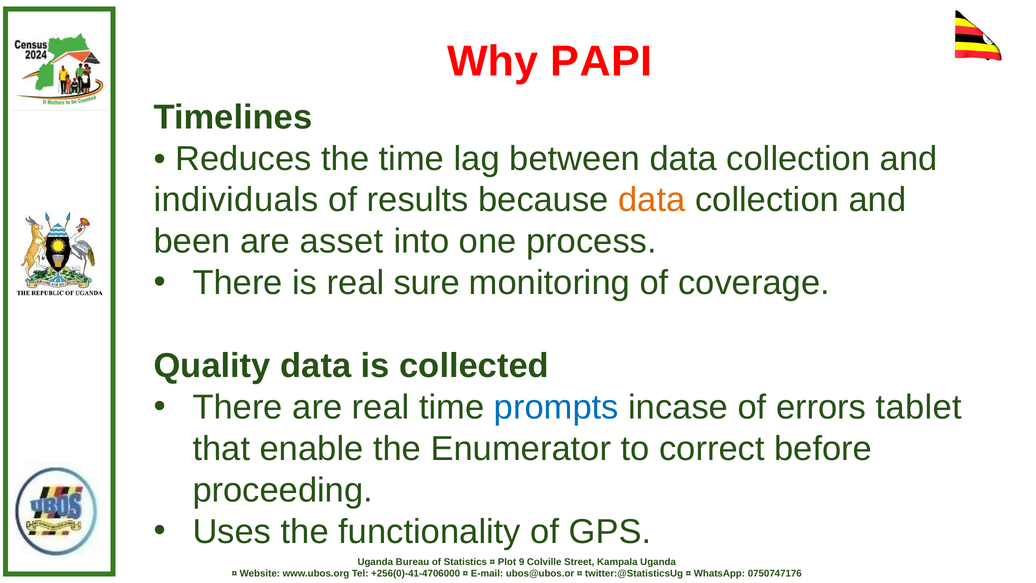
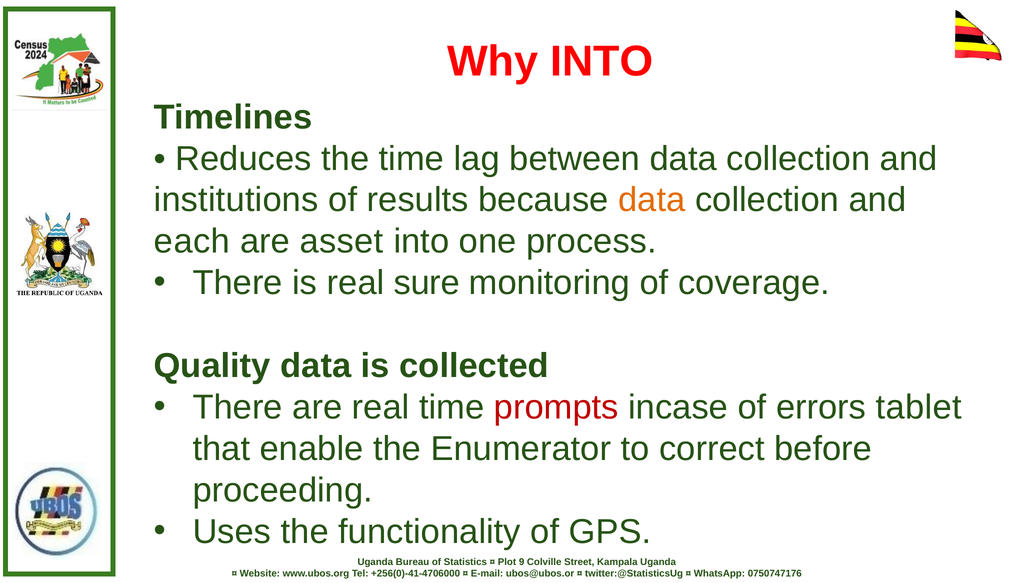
Why PAPI: PAPI -> INTO (602, 62)
individuals: individuals -> institutions (236, 200)
been: been -> each (192, 241)
prompts colour: blue -> red (556, 407)
